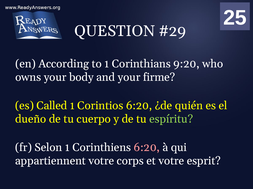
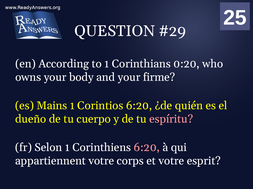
9:20: 9:20 -> 0:20 (186, 64)
Called: Called -> Mains (52, 106)
espíritu colour: light green -> pink (171, 119)
